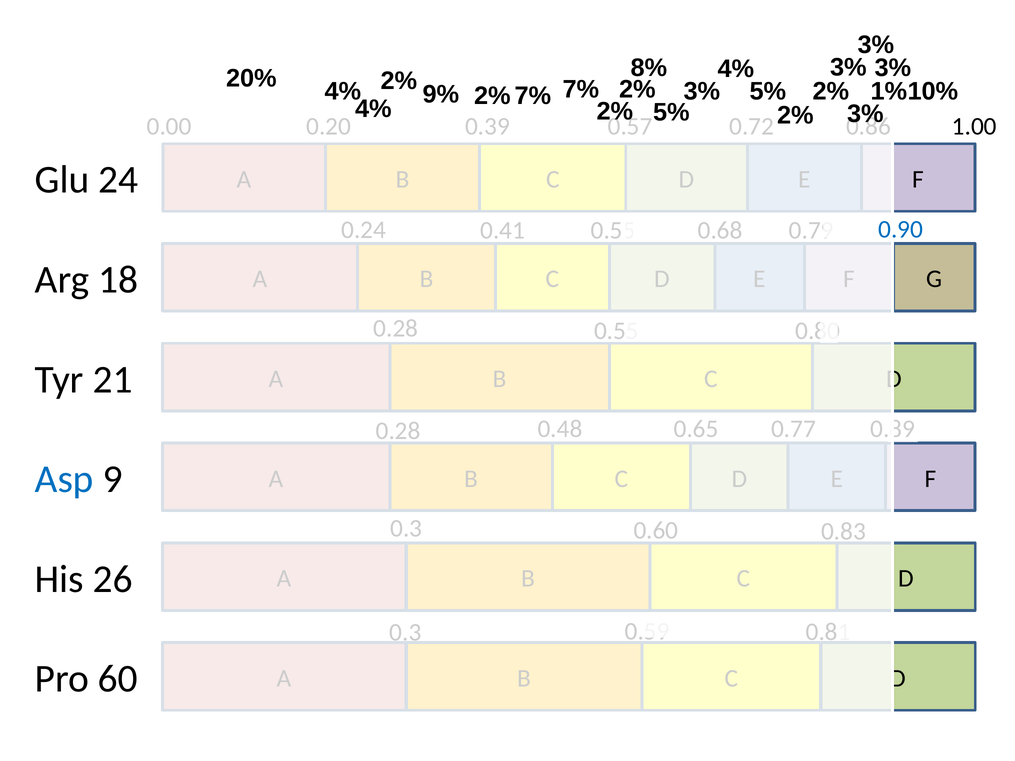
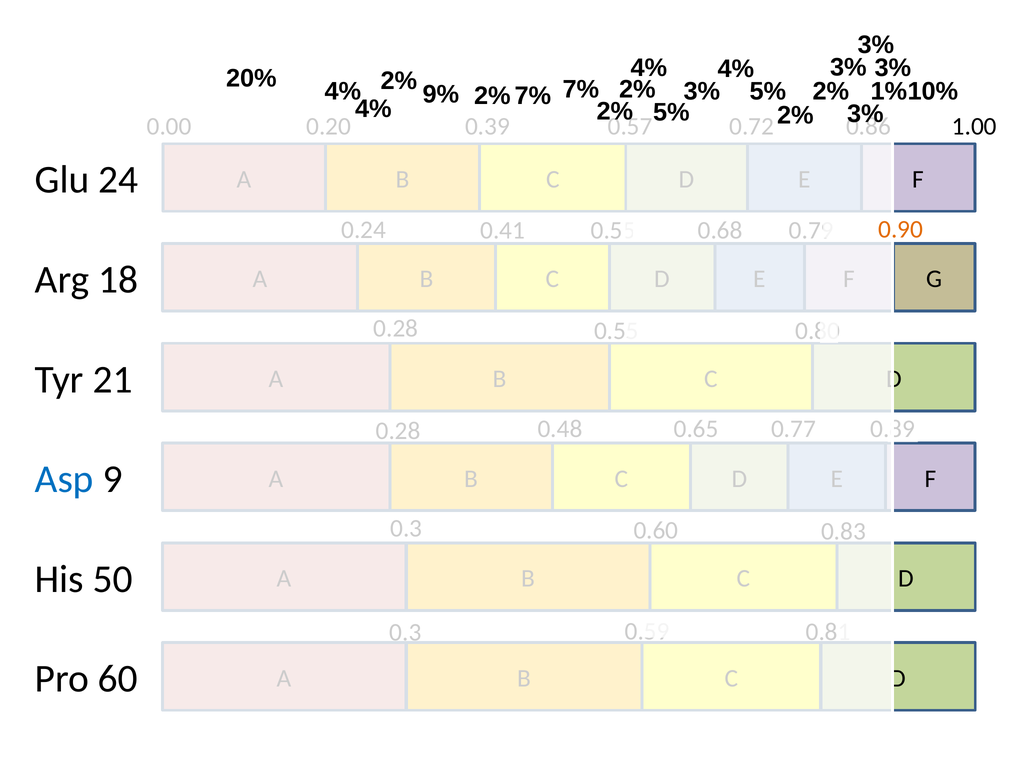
8%: 8% -> 4% (649, 68)
0.90 colour: blue -> orange (901, 229)
26: 26 -> 50 (113, 579)
